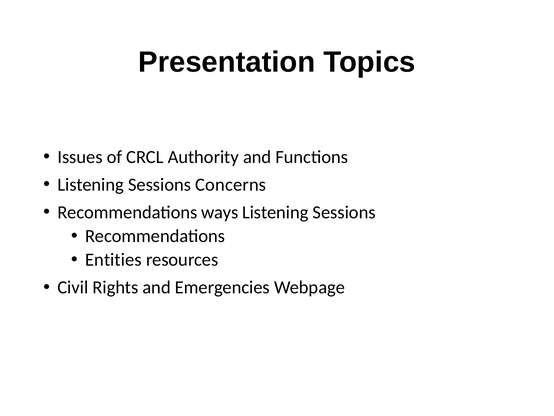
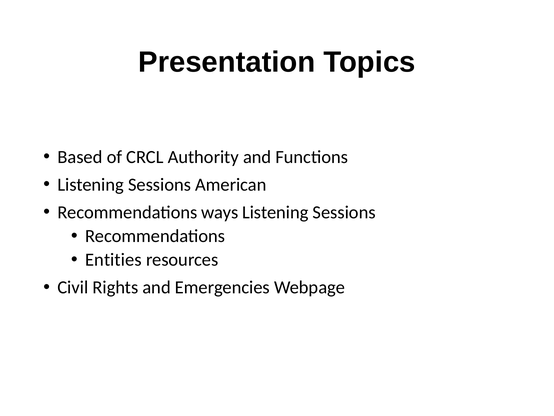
Issues: Issues -> Based (80, 157)
Concerns: Concerns -> American (231, 184)
